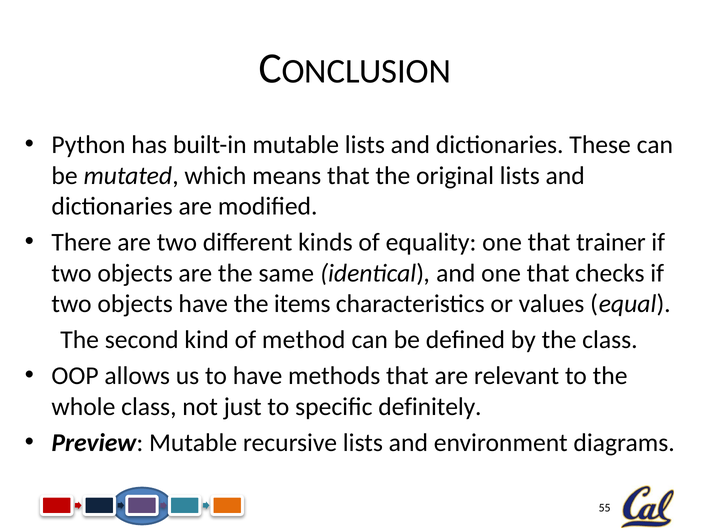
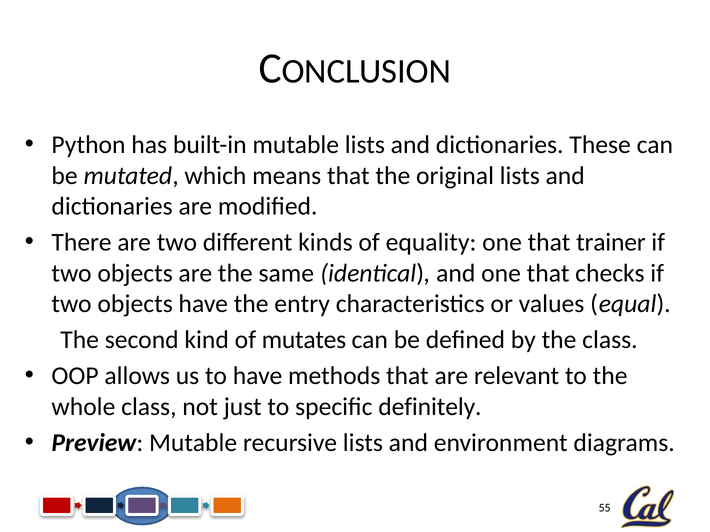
items: items -> entry (302, 304)
method: method -> mutates (304, 340)
